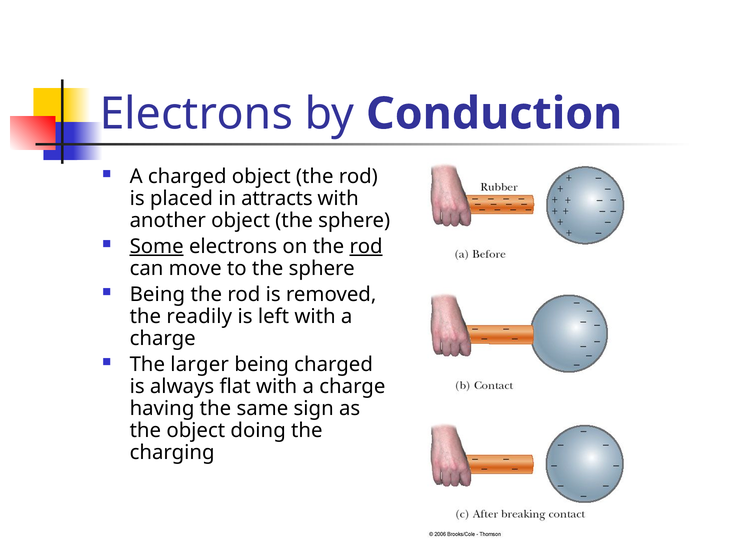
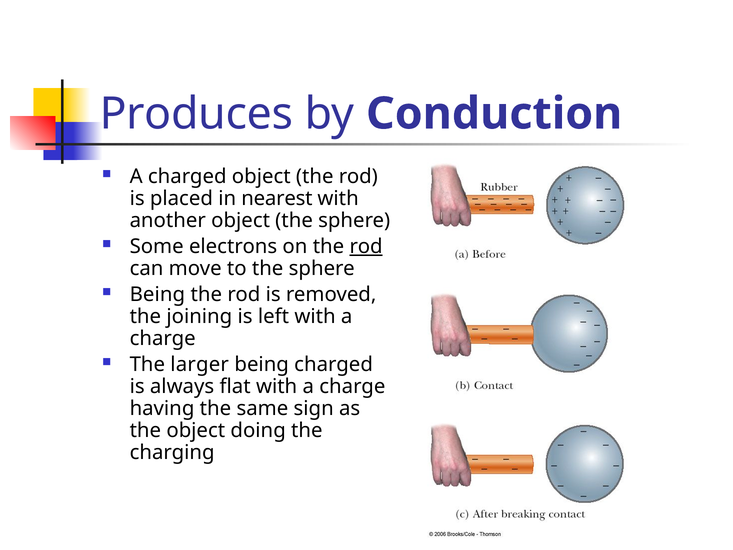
Electrons: Electrons -> Produces (196, 114)
attracts: attracts -> nearest (277, 198)
Some underline: present -> none (157, 246)
readily: readily -> joining (199, 316)
